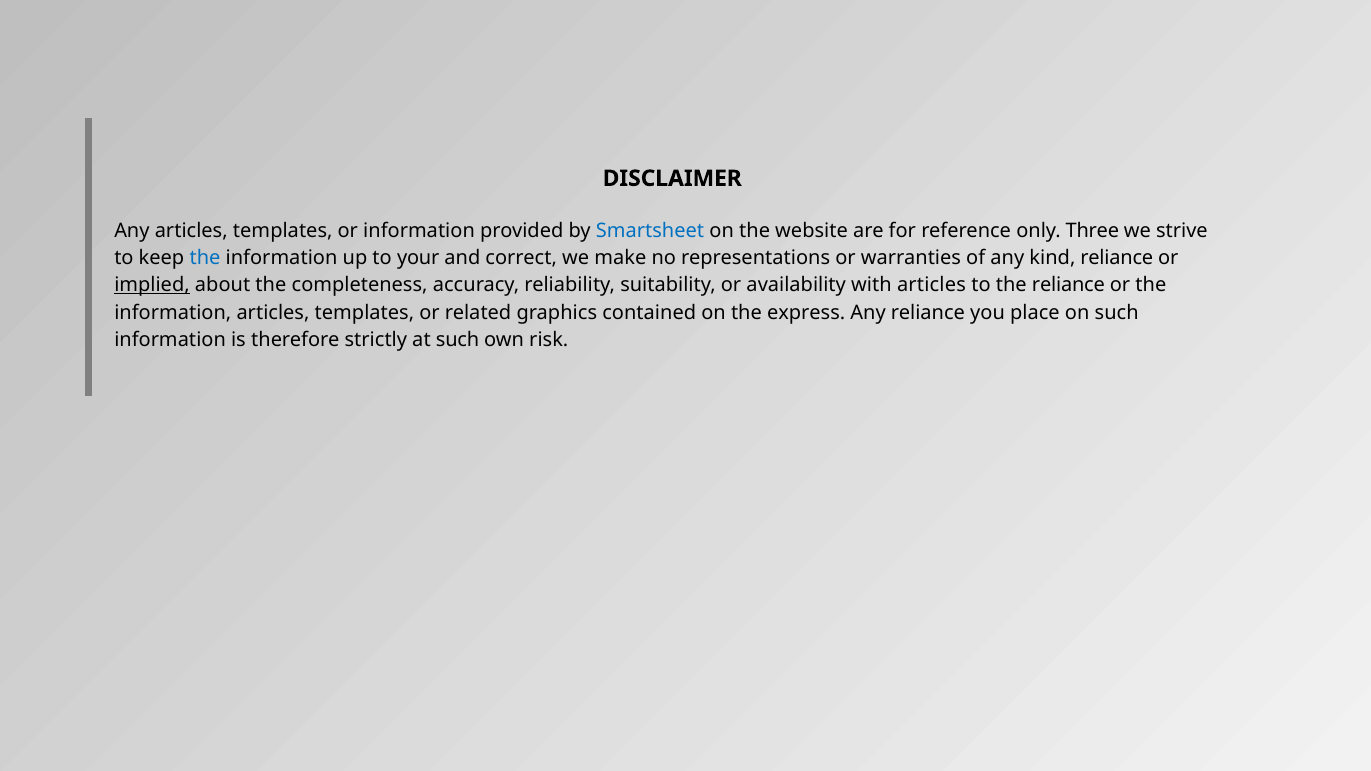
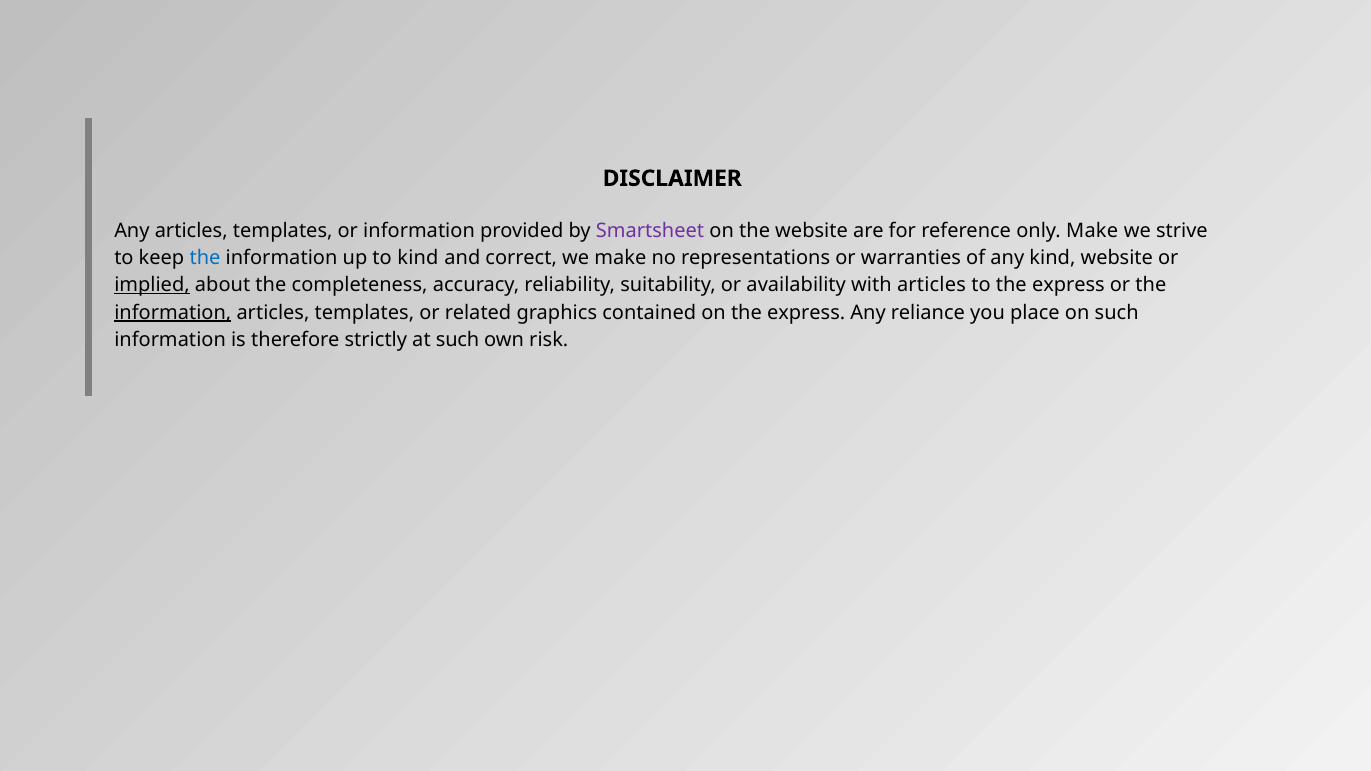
Smartsheet colour: blue -> purple (650, 231)
only Three: Three -> Make (1092, 231)
to your: your -> kind (418, 258)
kind reliance: reliance -> website (1117, 258)
to the reliance: reliance -> express (1068, 285)
information underline: none -> present (173, 312)
